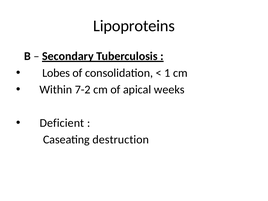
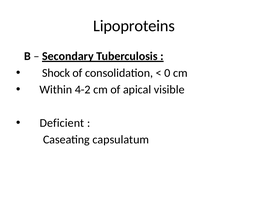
Lobes: Lobes -> Shock (56, 73)
1: 1 -> 0 (167, 73)
7-2: 7-2 -> 4-2 (83, 90)
weeks: weeks -> visible (169, 90)
destruction: destruction -> capsulatum (121, 140)
